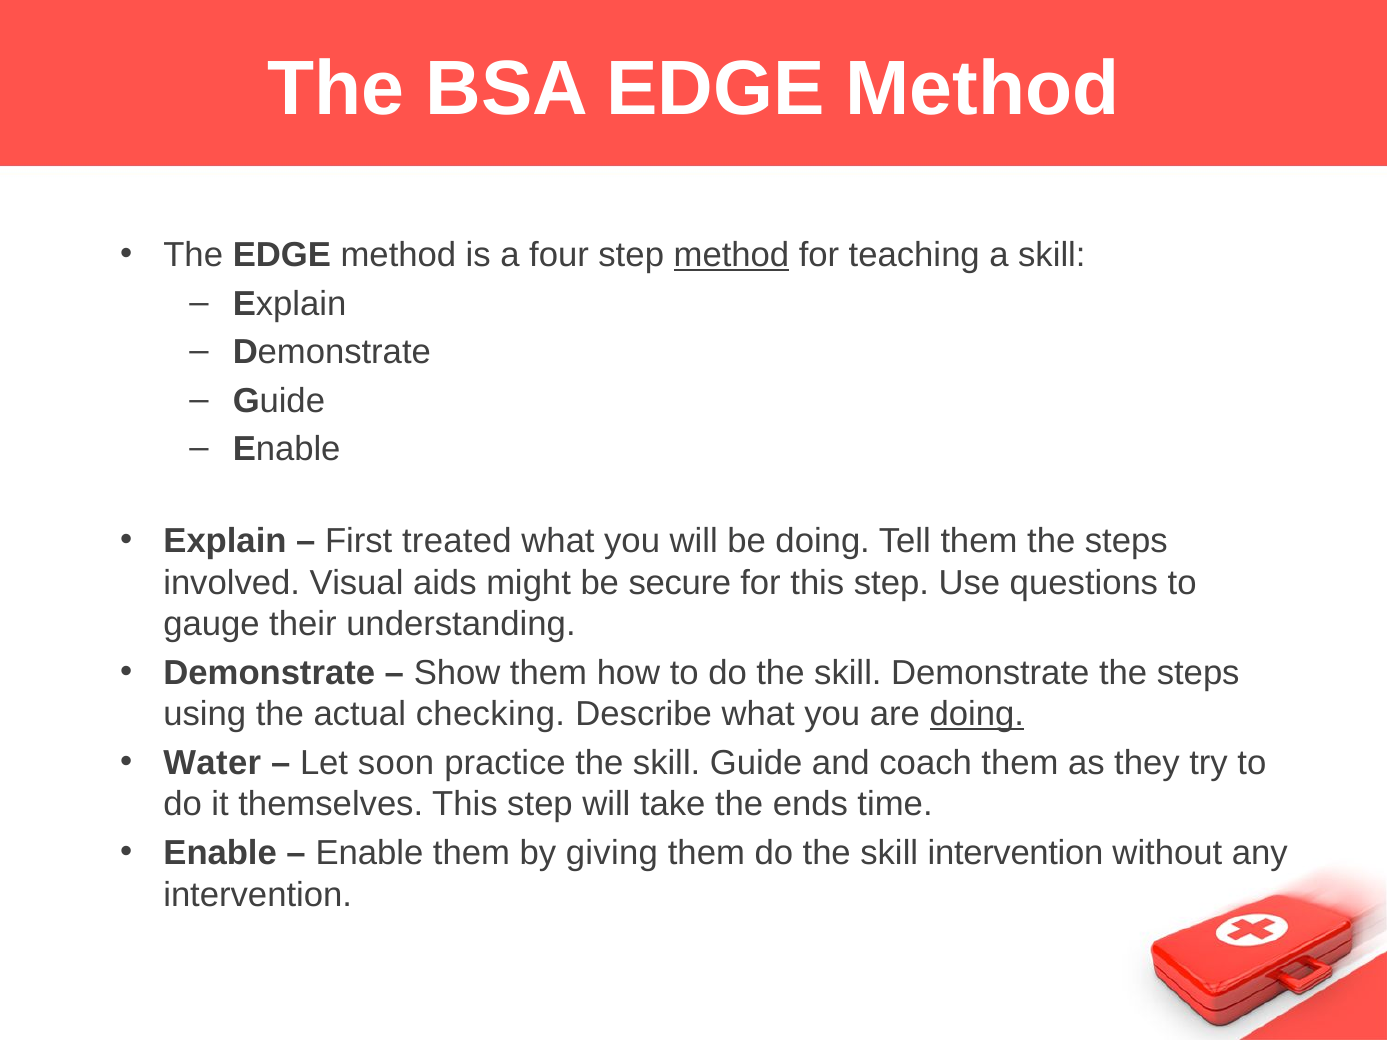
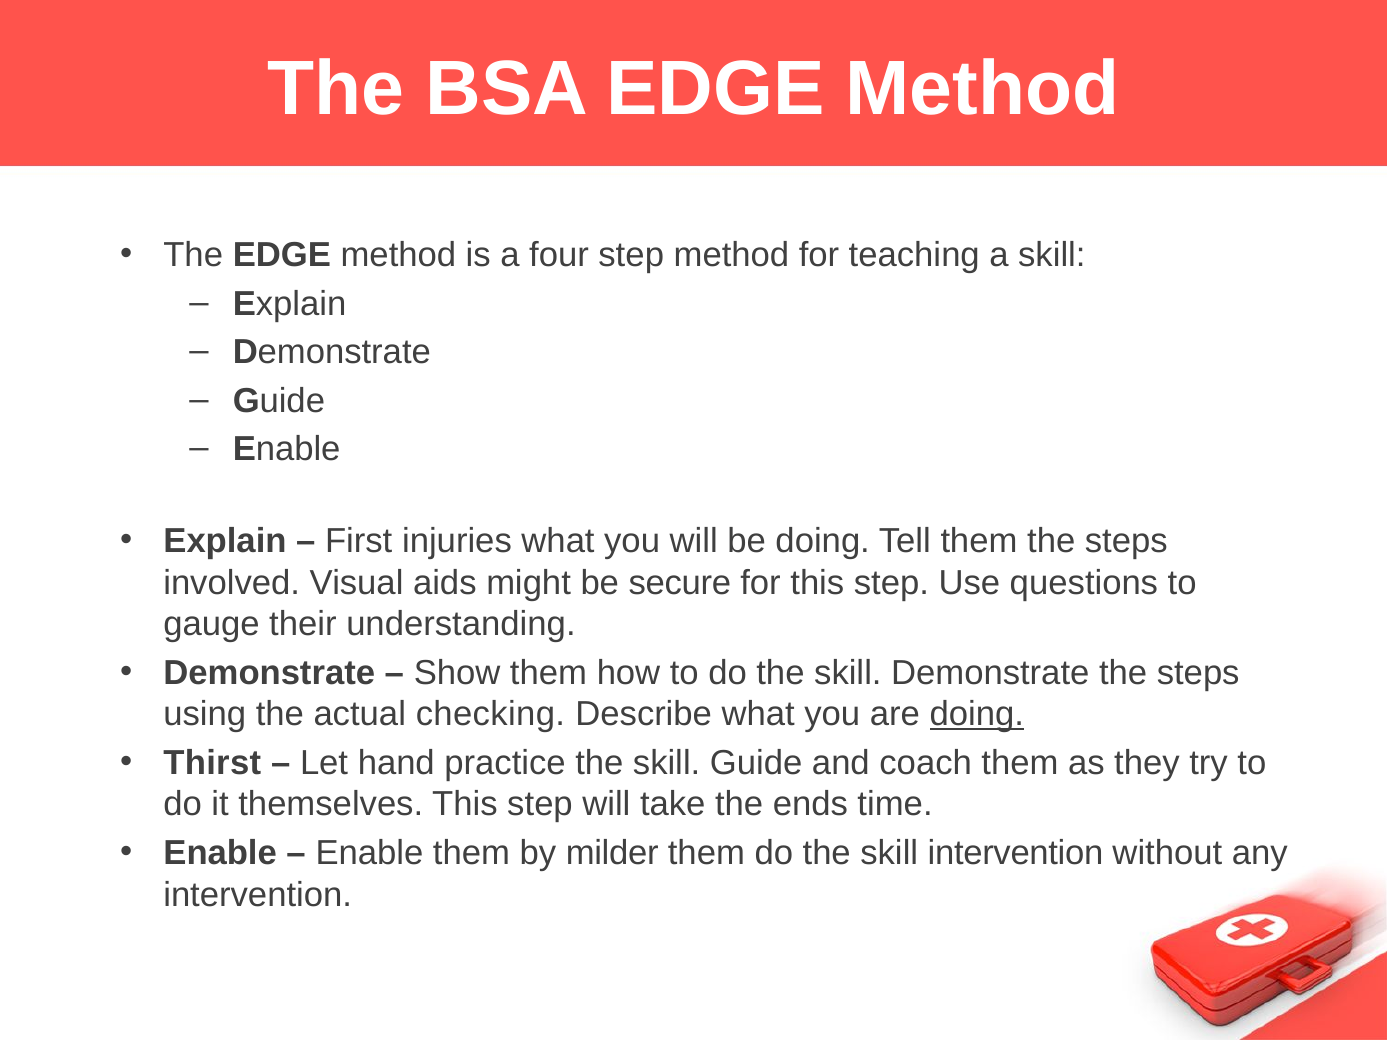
method underline: present -> none (731, 255)
treated: treated -> injuries (457, 541)
Water: Water -> Thirst (212, 763)
soon: soon -> hand (396, 763)
giving: giving -> milder (612, 853)
